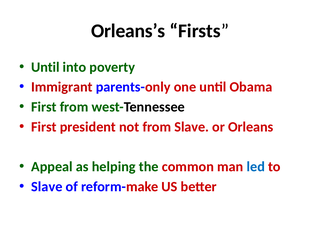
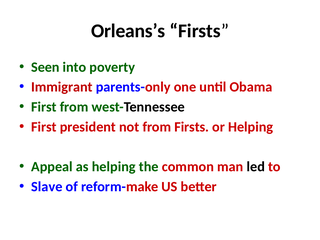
Until: Until -> Seen (45, 67)
from Slave: Slave -> Firsts (192, 127)
or Orleans: Orleans -> Helping (251, 127)
led colour: blue -> black (256, 167)
